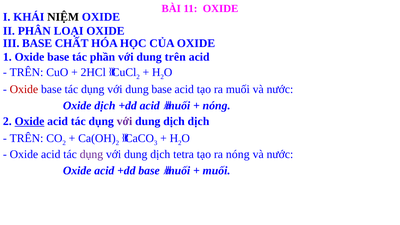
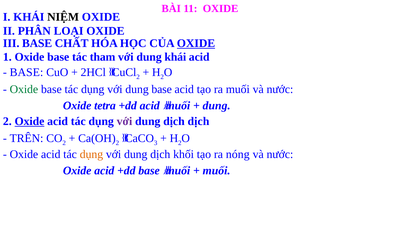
OXIDE underline: none -> present (196, 43)
phần: phần -> tham (103, 57)
dung trên: trên -> khái (175, 57)
TRÊN: TRÊN -> BASE (26, 72)
Oxide colour: red -> green (24, 89)
Oxide dịch: dịch -> tetra (105, 106)
nóng: nóng -> dung (217, 106)
dụng colour: purple -> orange (91, 154)
tetra: tetra -> khối (184, 154)
